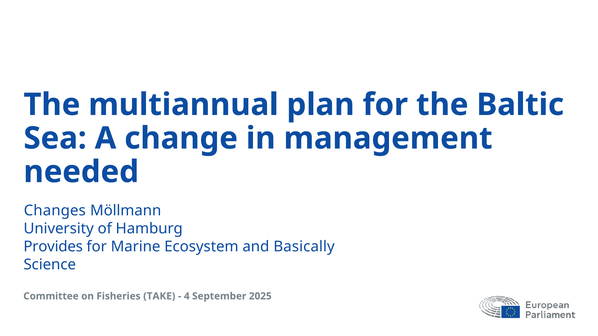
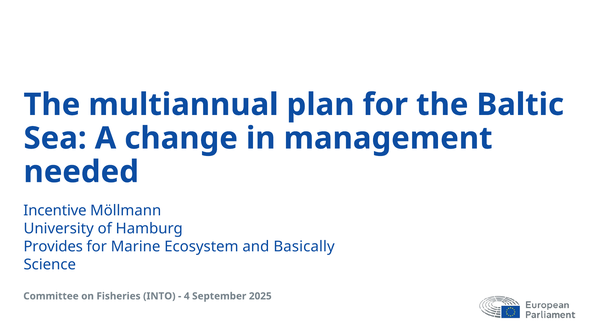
Changes: Changes -> Incentive (55, 211)
TAKE: TAKE -> INTO (159, 296)
